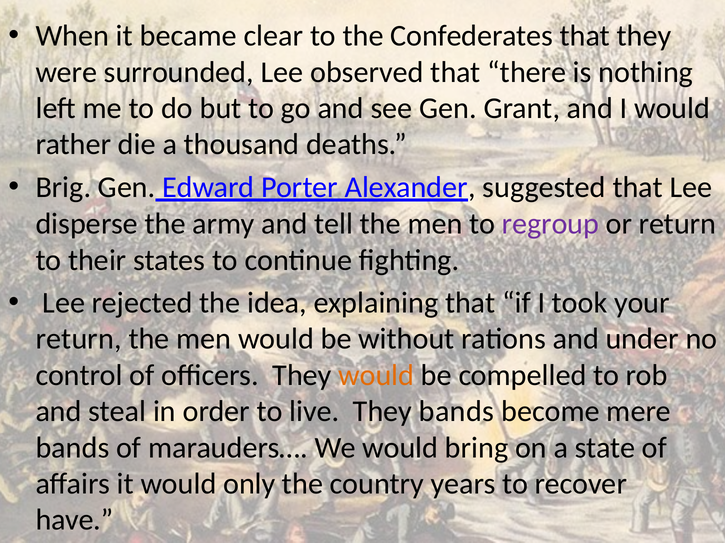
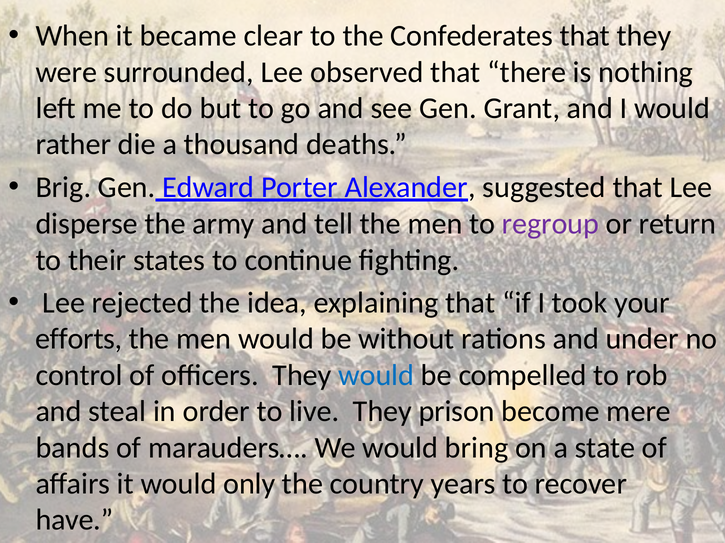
return: return -> efforts (79, 339)
would colour: orange -> blue (376, 376)
They bands: bands -> prison (457, 412)
